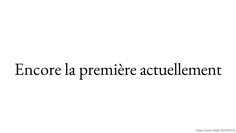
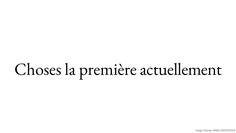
Encore: Encore -> Choses (38, 69)
